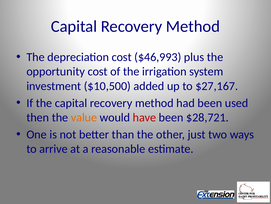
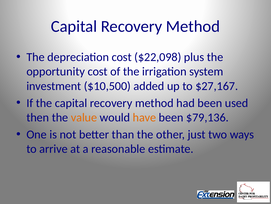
$46,993: $46,993 -> $22,098 (158, 57)
have colour: red -> orange (144, 117)
$28,721: $28,721 -> $79,136 (207, 117)
